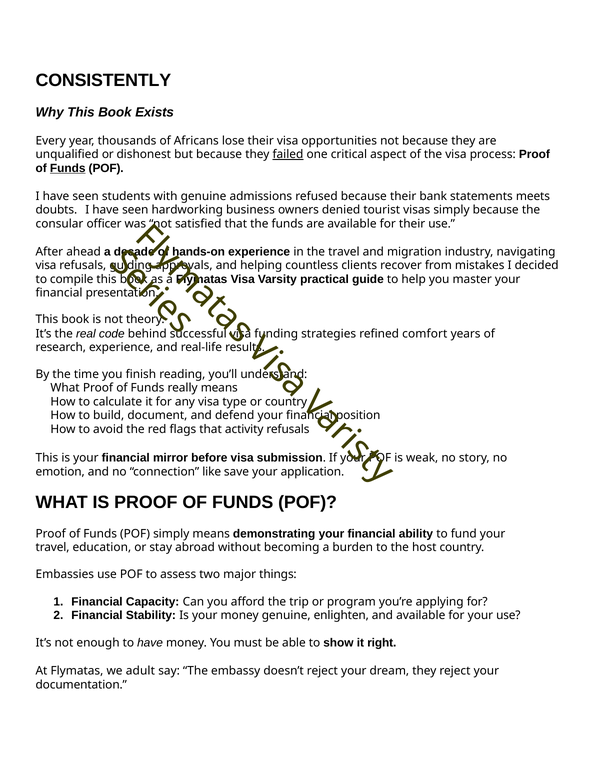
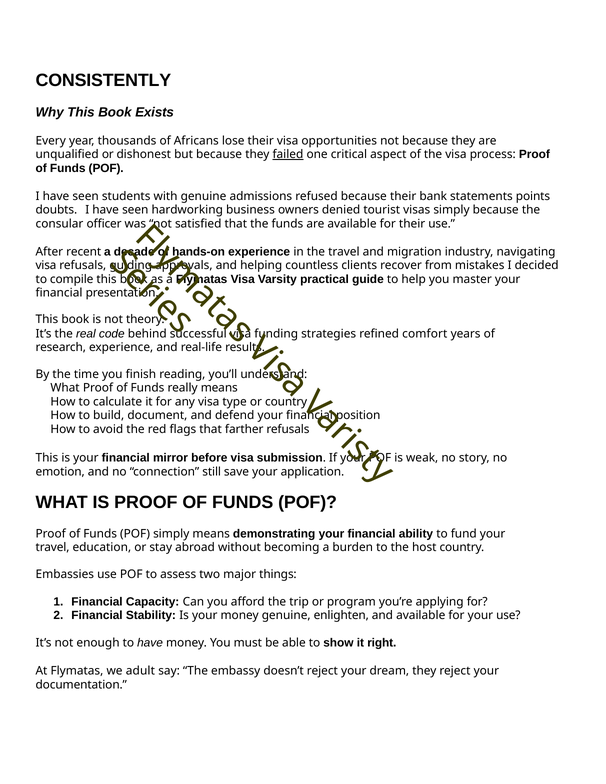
Funds underline: present -> none (68, 168)
meets: meets -> points (533, 196)
ahead: ahead -> recent (84, 252)
activity: activity -> farther (244, 430)
like: like -> still (212, 472)
